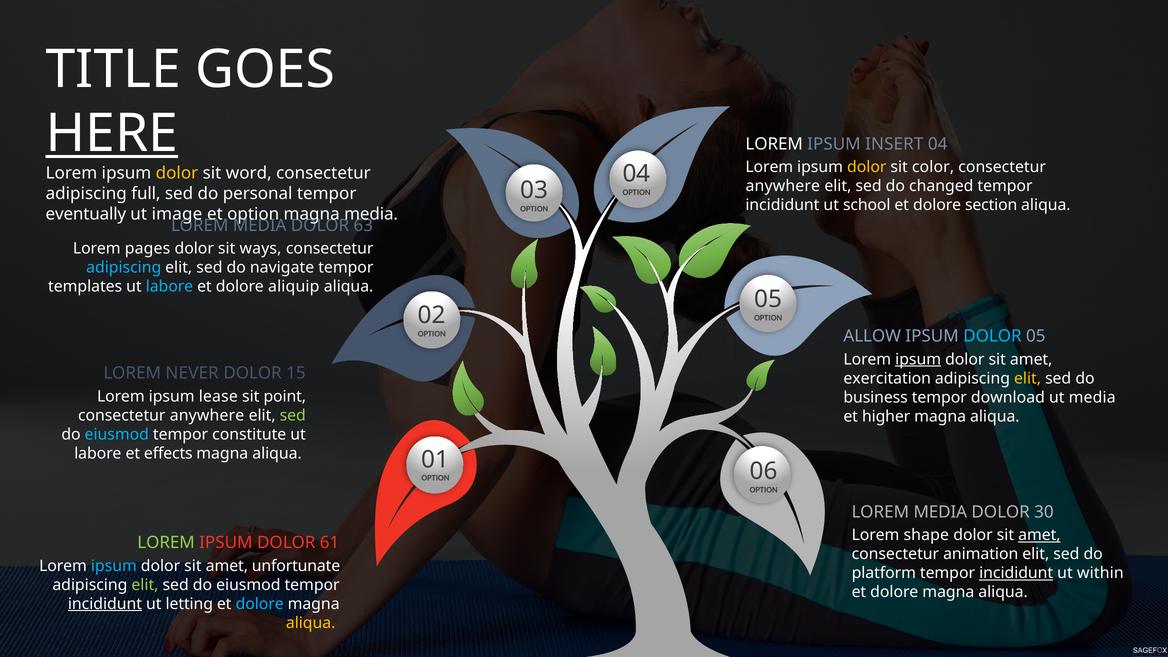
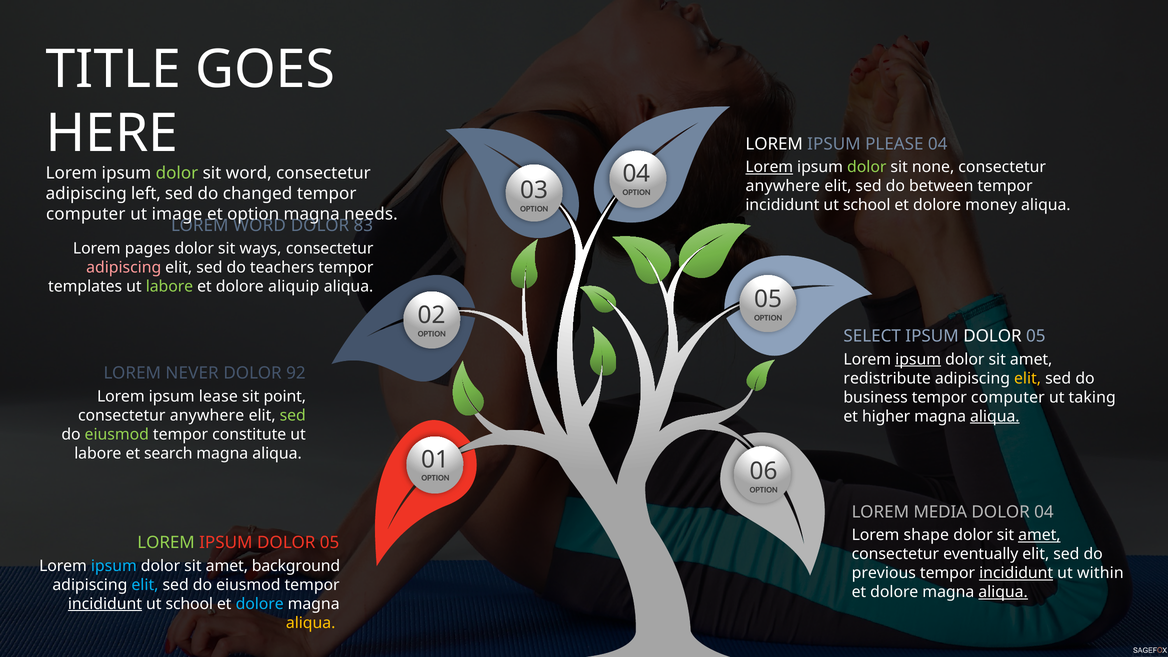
HERE underline: present -> none (112, 134)
INSERT: INSERT -> PLEASE (894, 144)
Lorem underline: none -> present (769, 167)
dolor colour: yellow -> light green (867, 167)
color: color -> none (933, 167)
dolor colour: yellow -> light green (177, 173)
changed: changed -> between (941, 186)
full: full -> left (146, 194)
personal: personal -> changed (258, 194)
section: section -> money (991, 205)
eventually: eventually -> computer (86, 214)
magna media: media -> needs (371, 214)
MEDIA: MEDIA -> WORD (260, 225)
63: 63 -> 83 (363, 225)
adipiscing colour: light blue -> pink (124, 268)
navigate: navigate -> teachers (282, 268)
labore colour: light blue -> light green (169, 287)
ALLOW: ALLOW -> SELECT (872, 336)
DOLOR colour: light blue -> white (992, 336)
15: 15 -> 92 (296, 373)
exercitation: exercitation -> redistribute (887, 378)
download: download -> computer (1008, 397)
ut media: media -> taking (1092, 397)
aliqua underline: none -> present (995, 416)
eiusmod colour: light blue -> light green (117, 434)
effects: effects -> search (168, 453)
DOLOR 30: 30 -> 04 (1044, 512)
61: 61 -> 05 (330, 543)
animation: animation -> eventually (981, 554)
unfortunate: unfortunate -> background (296, 566)
platform: platform -> previous (884, 573)
elit colour: light green -> light blue (145, 585)
aliqua underline: none -> present (1003, 592)
letting: letting -> school (189, 604)
